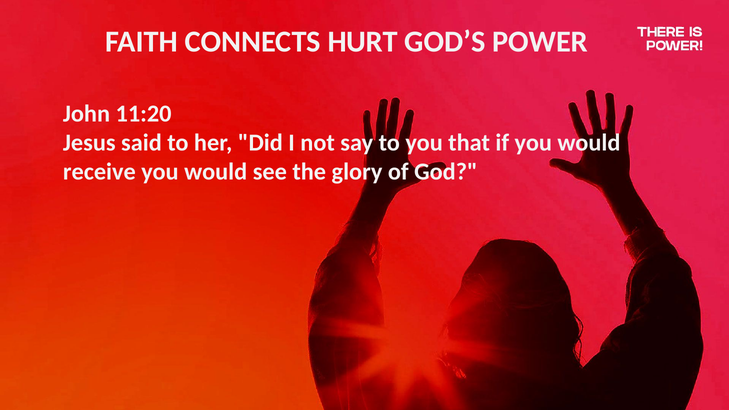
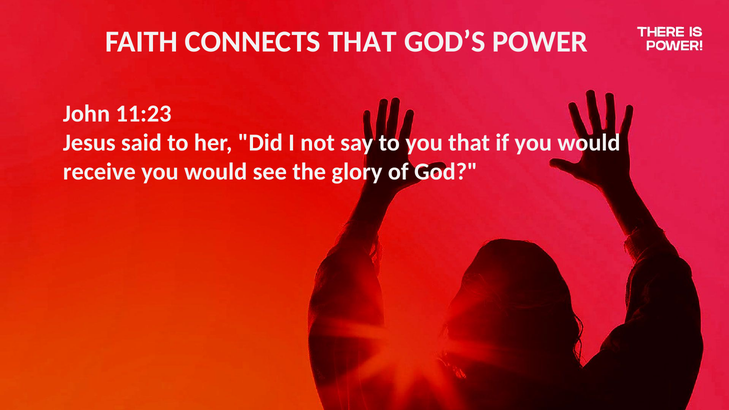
CONNECTS HURT: HURT -> THAT (362, 42)
11:20: 11:20 -> 11:23 (144, 114)
